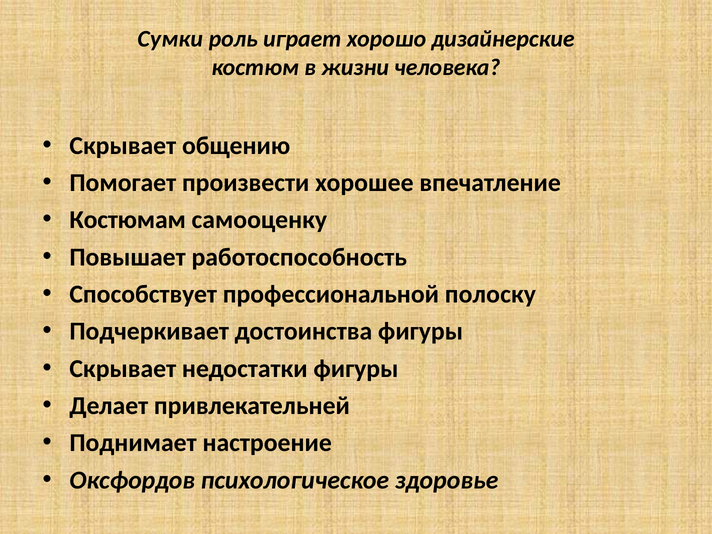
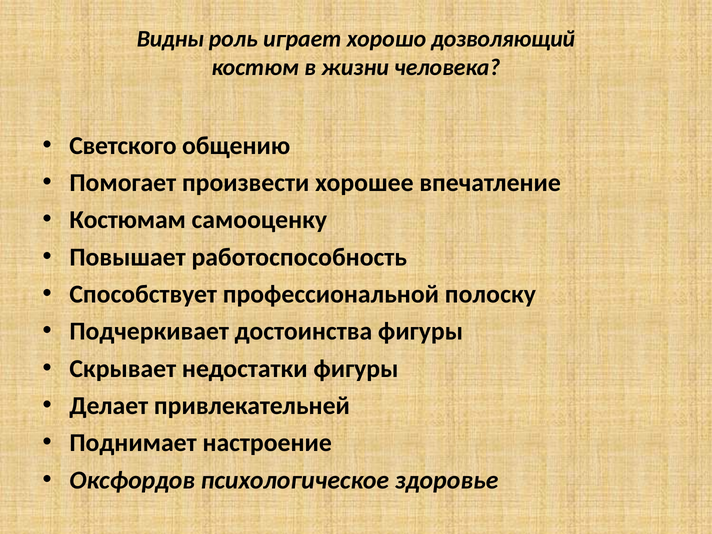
Сумки: Сумки -> Видны (170, 39)
дизайнерские: дизайнерские -> дозволяющий (503, 39)
Скрывает: Скрывает -> Светского (123, 146)
